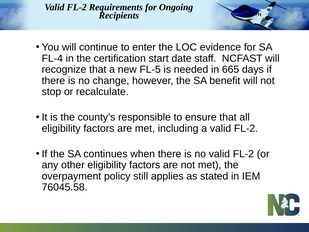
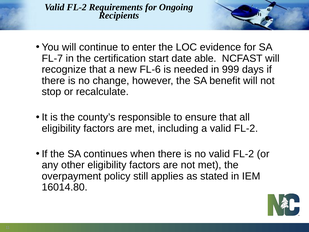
FL-4: FL-4 -> FL-7 (52, 58)
staff: staff -> able (205, 58)
FL-5: FL-5 -> FL-6 (150, 69)
665: 665 -> 999 (231, 69)
76045.58: 76045.58 -> 16014.80 (65, 187)
